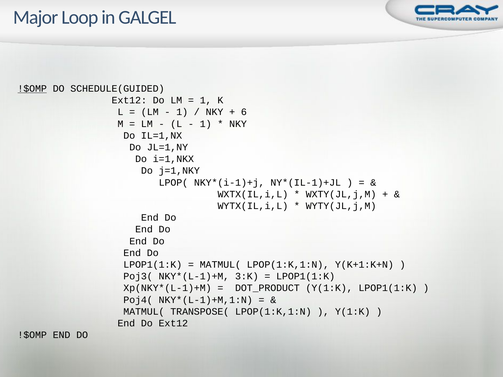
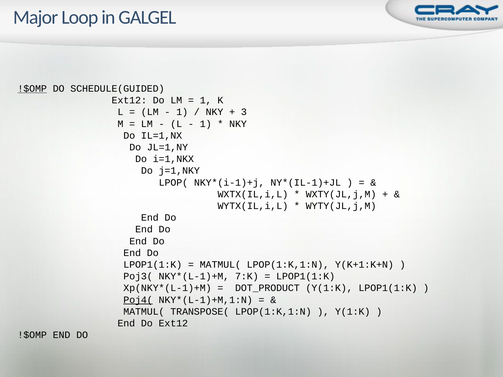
6: 6 -> 3 (244, 112)
3:K: 3:K -> 7:K (247, 277)
Poj4( underline: none -> present (138, 300)
